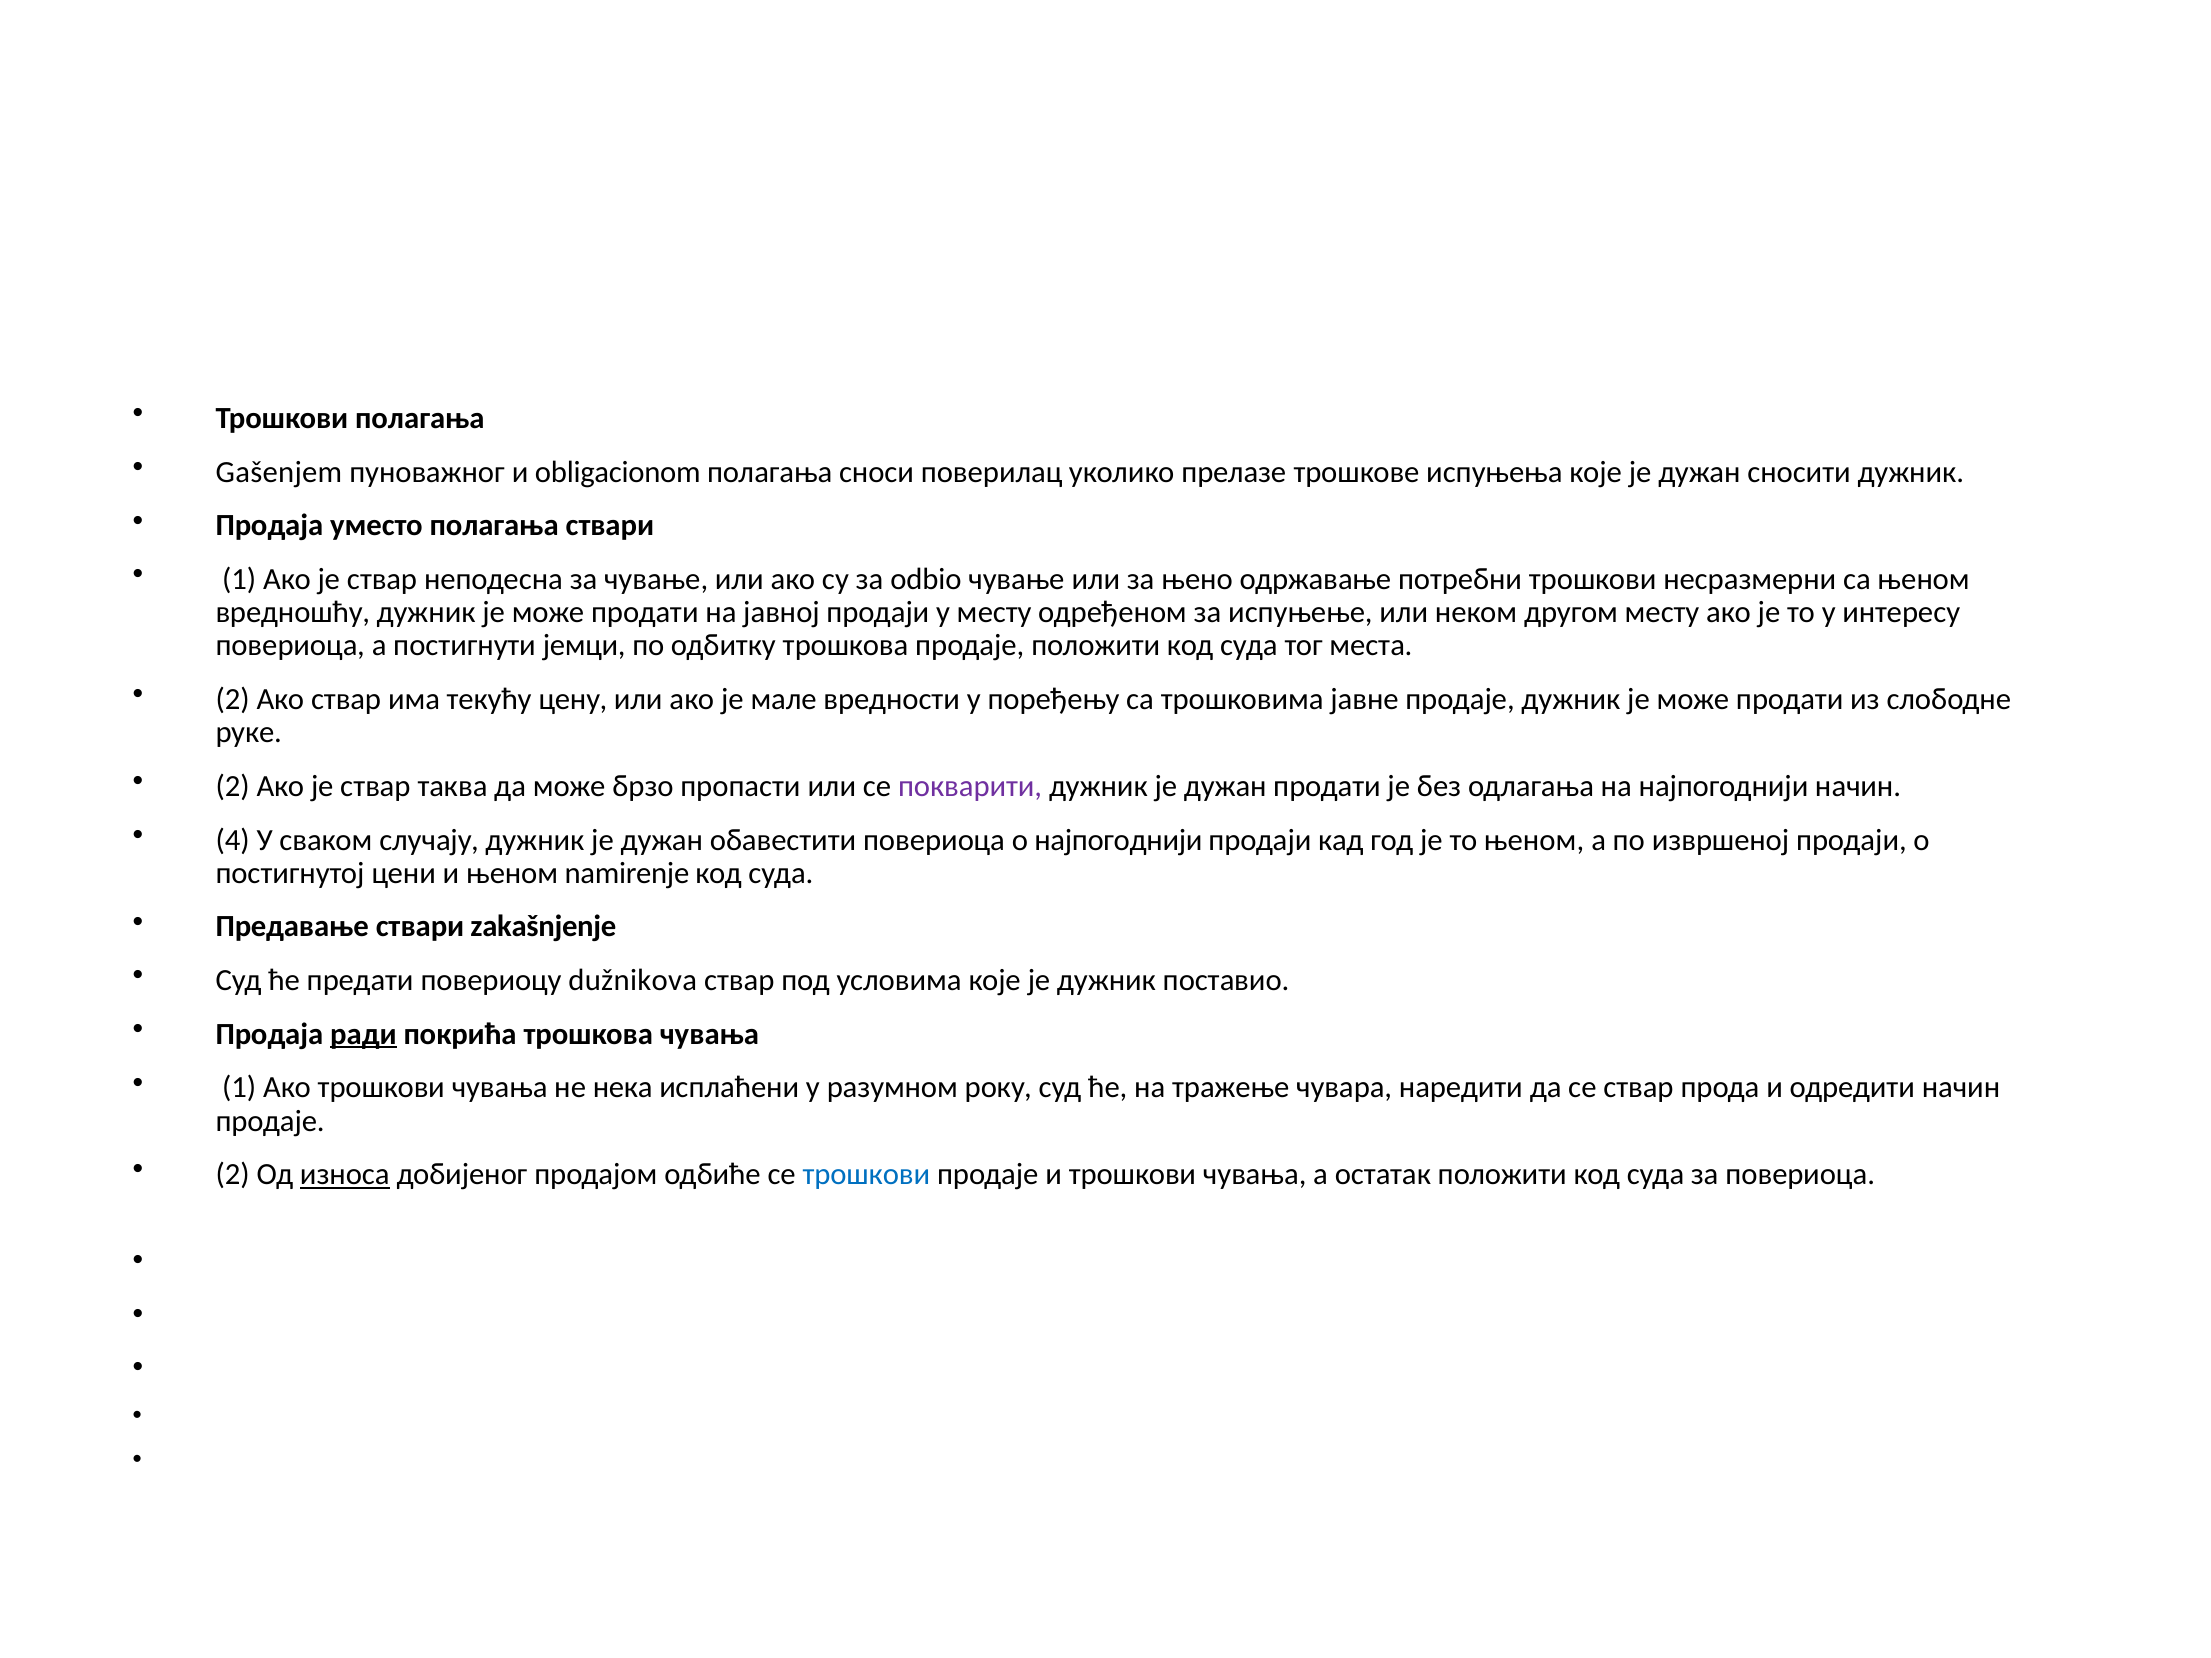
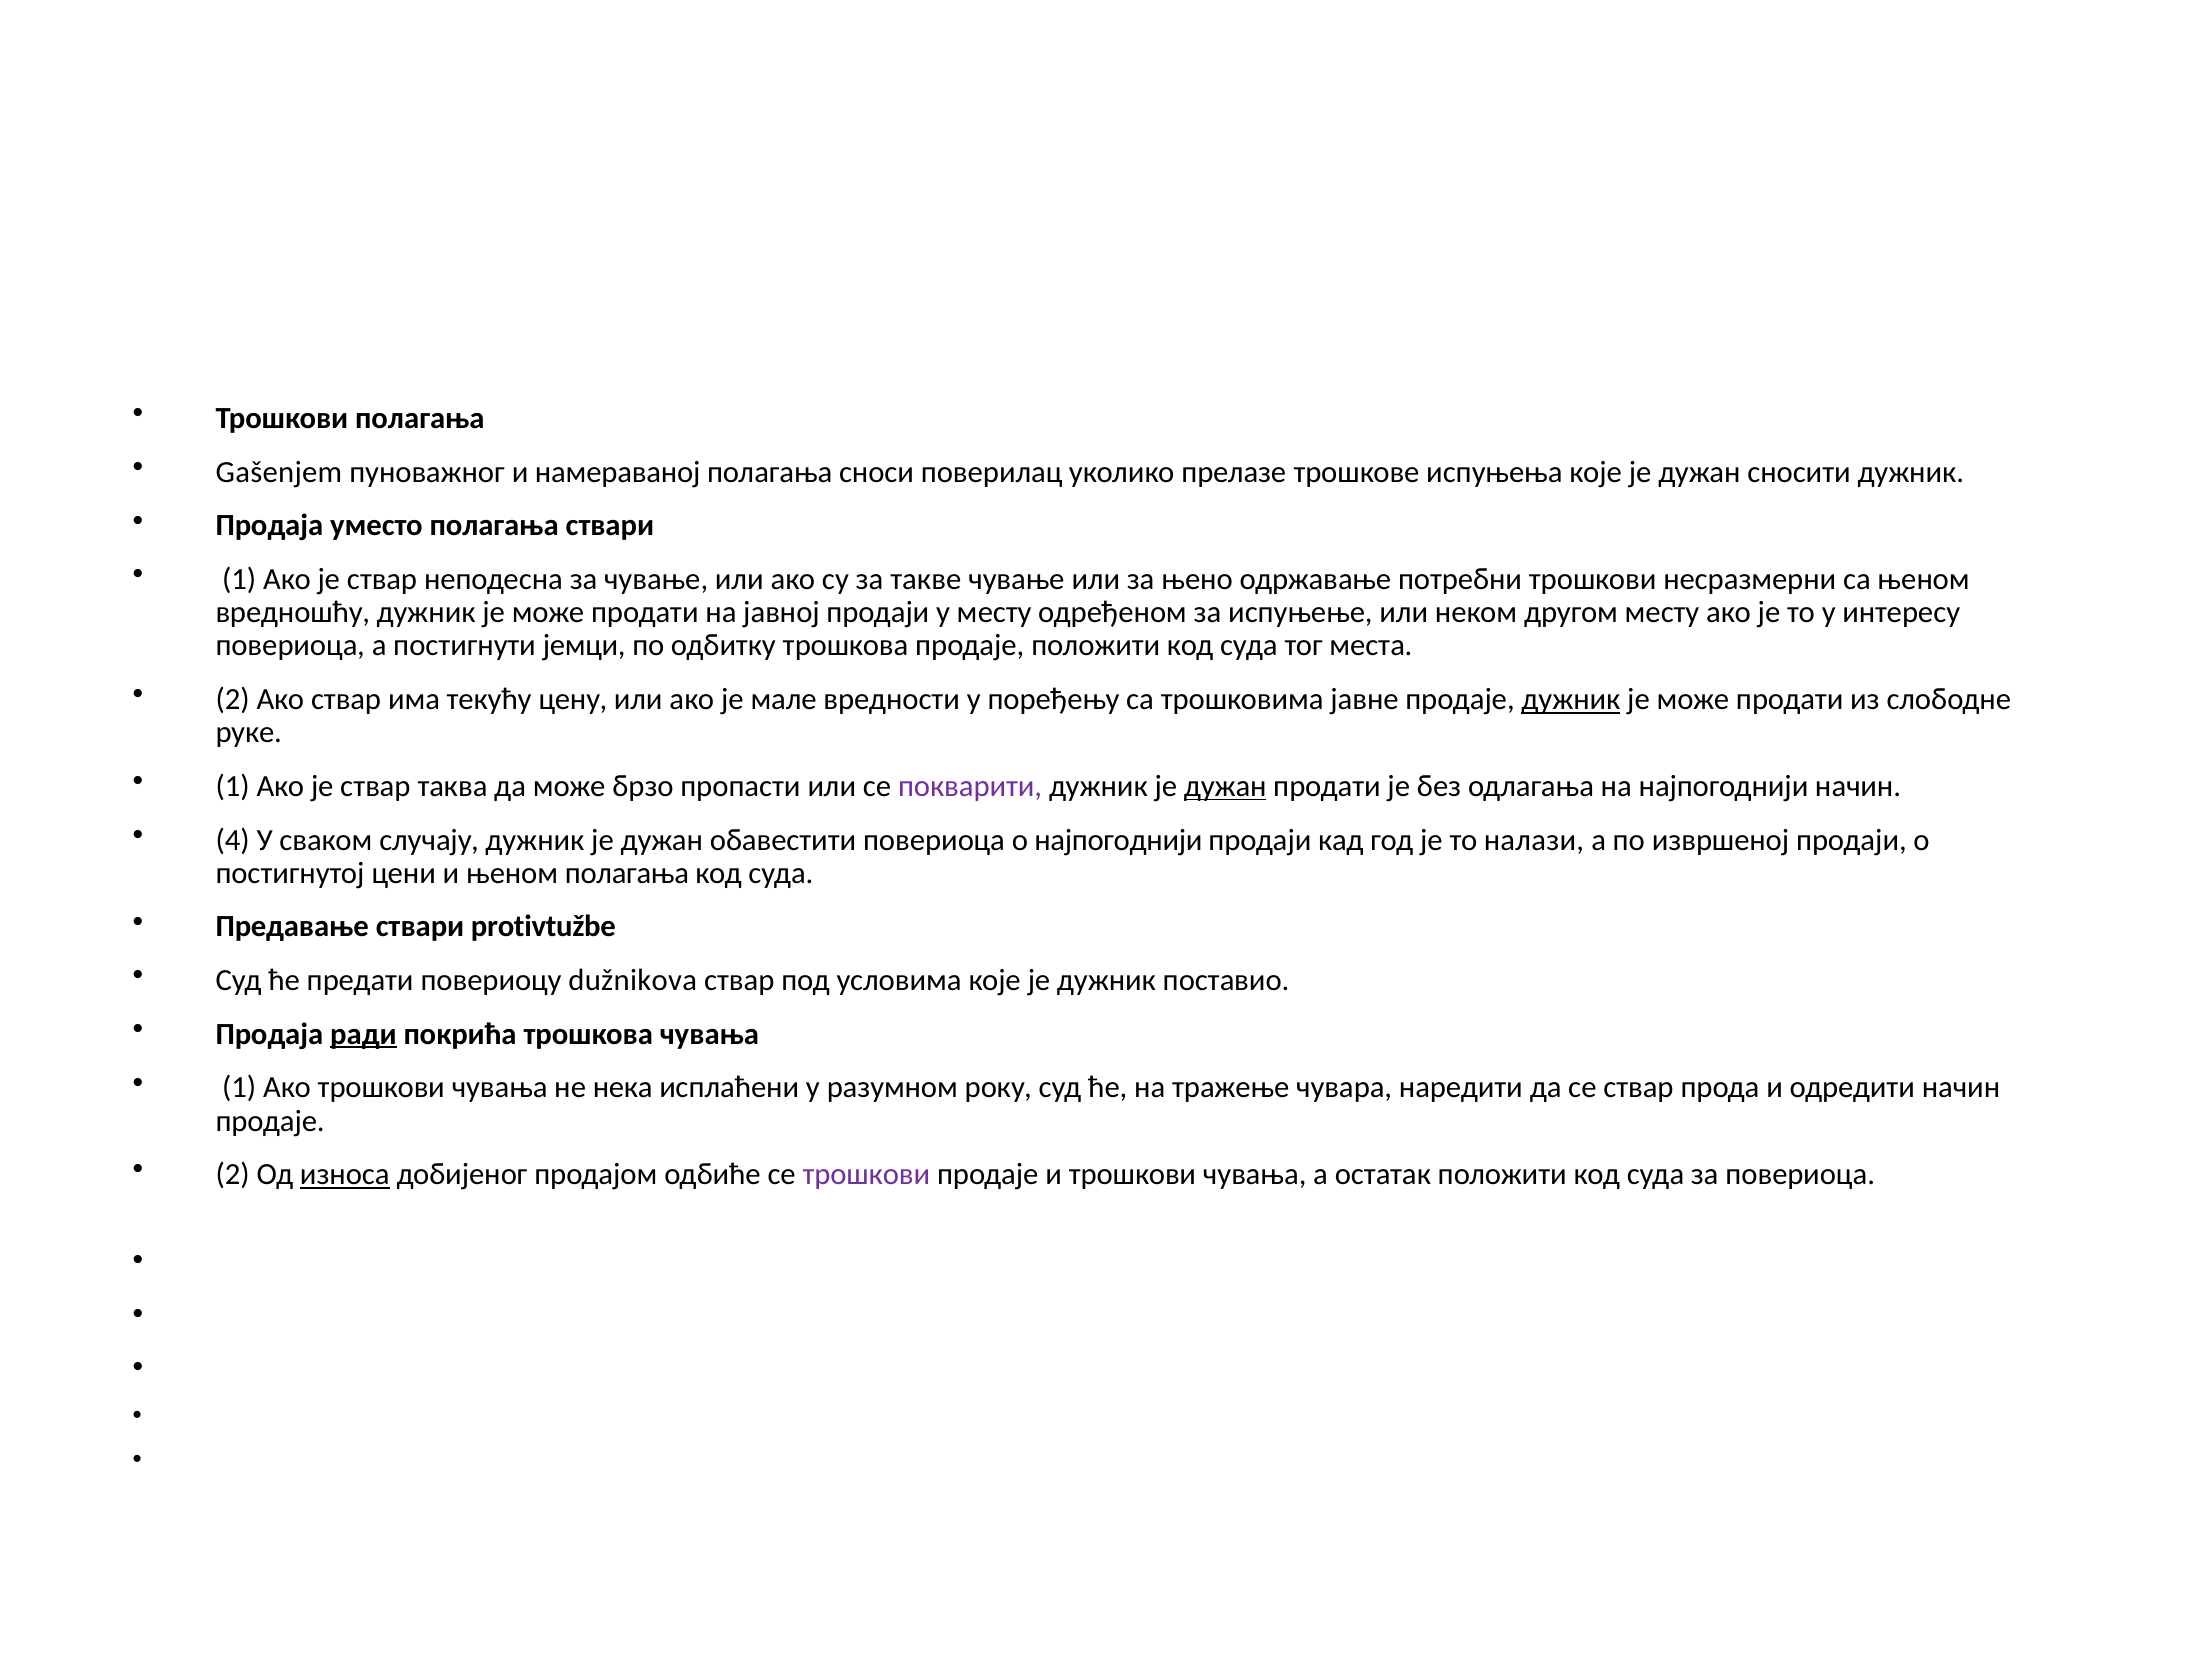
obligacionom: obligacionom -> намераваној (618, 472)
odbio: odbio -> такве (926, 579)
дужник underline: none -> present (1571, 700)
2: 2 -> 1 (233, 786)
дужан underline: none -> present (1225, 786)
то њеном: њеном -> налази (1534, 840)
њеном namirenje: namirenje -> полагања (627, 873)
zakašnjenje: zakašnjenje -> protivtužbe (543, 927)
трошкови colour: blue -> purple (866, 1175)
